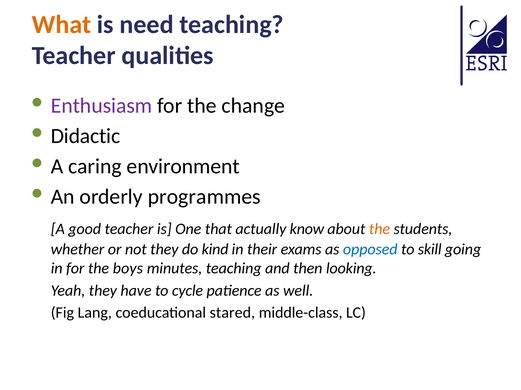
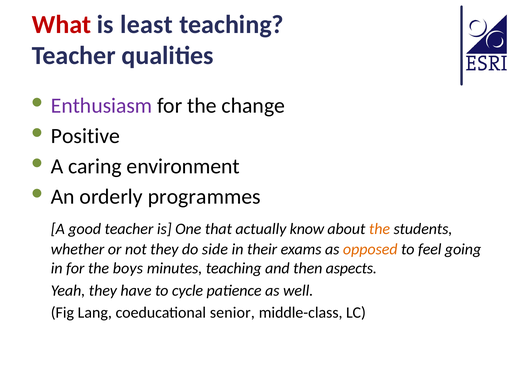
What colour: orange -> red (62, 25)
need: need -> least (146, 25)
Didactic: Didactic -> Positive (85, 136)
kind: kind -> side (215, 250)
opposed colour: blue -> orange (370, 250)
skill: skill -> feel (430, 250)
looking: looking -> aspects (351, 269)
stared: stared -> senior (232, 313)
